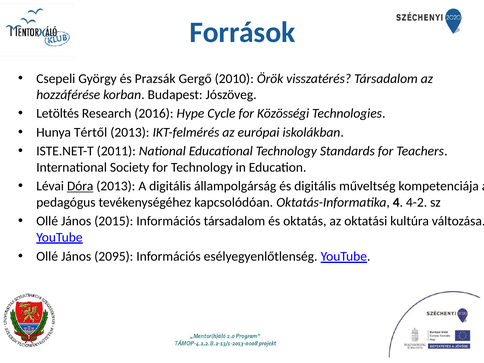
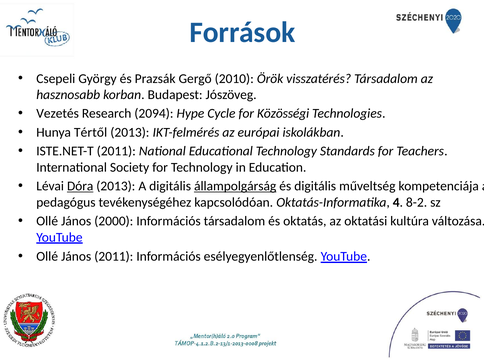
hozzáférése: hozzáférése -> hasznosabb (68, 95)
Letöltés: Letöltés -> Vezetés (58, 114)
2016: 2016 -> 2094 (154, 114)
állampolgárság underline: none -> present (235, 186)
4-2: 4-2 -> 8-2 (417, 202)
2015: 2015 -> 2000 (114, 221)
János 2095: 2095 -> 2011 (114, 256)
